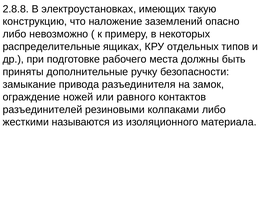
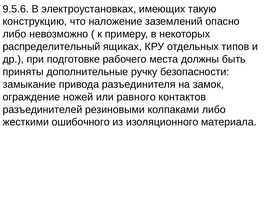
2.8.8: 2.8.8 -> 9.5.6 (16, 9)
распределительные: распределительные -> распределительный (51, 47)
называются: называются -> ошибочного (81, 122)
